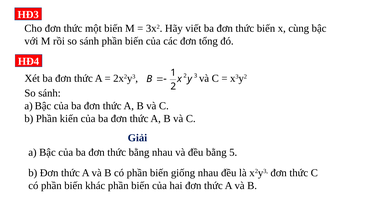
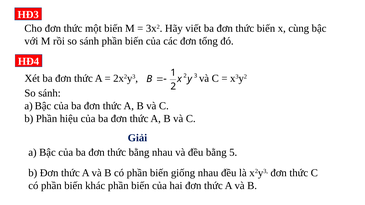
kiến: kiến -> hiệu (69, 119)
